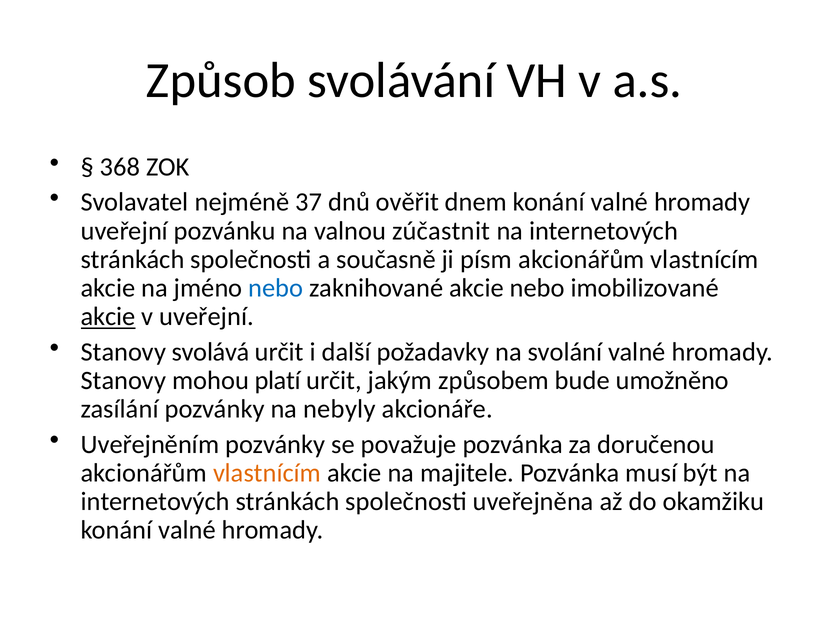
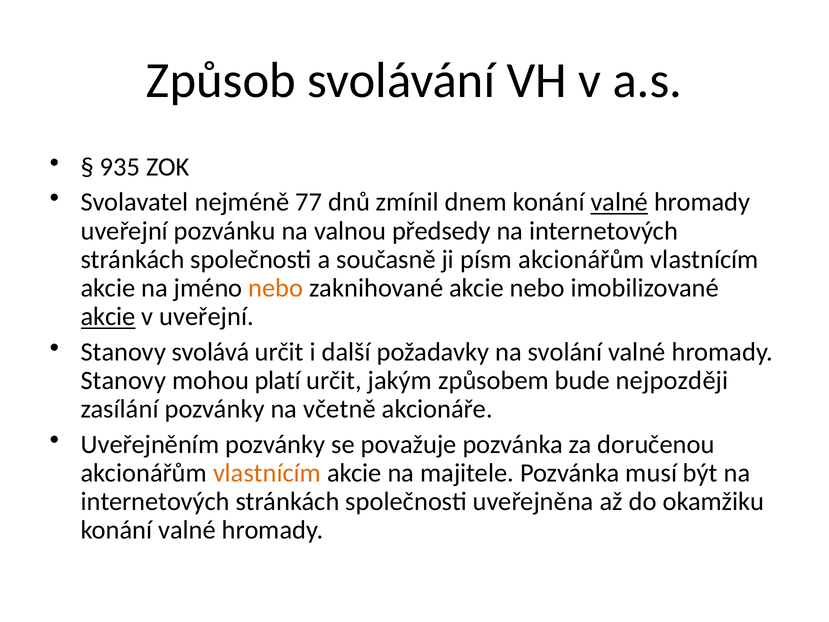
368: 368 -> 935 (120, 167)
37: 37 -> 77 (309, 202)
ověřit: ověřit -> zmínil (407, 202)
valné underline: none -> present (619, 202)
zúčastnit: zúčastnit -> předsedy (441, 231)
nebo colour: blue -> orange (276, 288)
umožněno: umožněno -> nejpozději (672, 380)
nebyly: nebyly -> včetně (339, 409)
